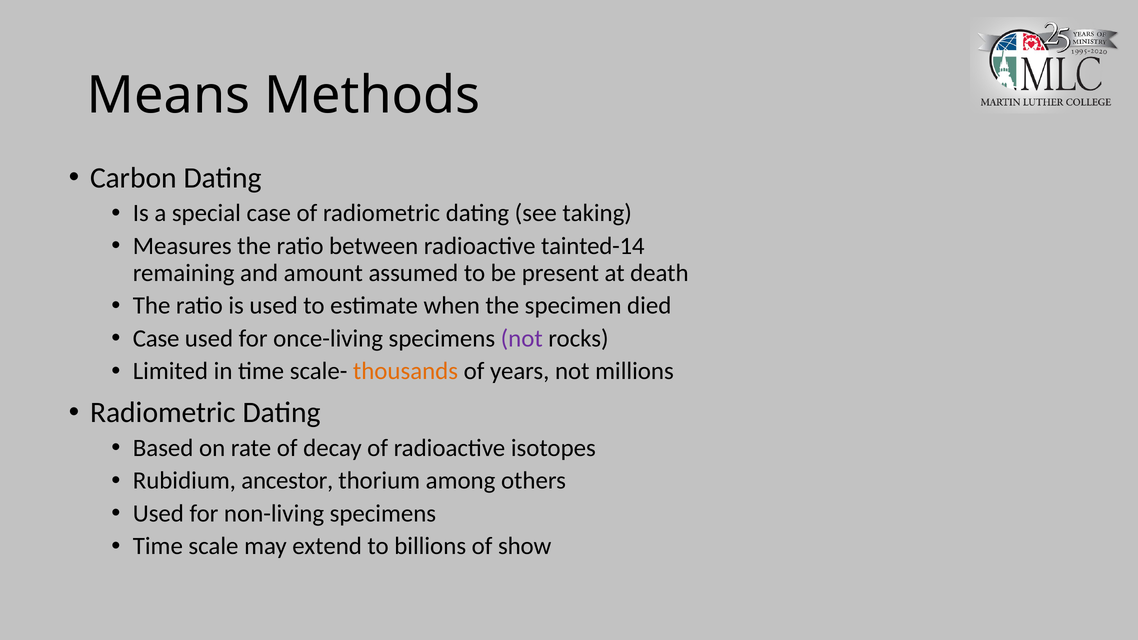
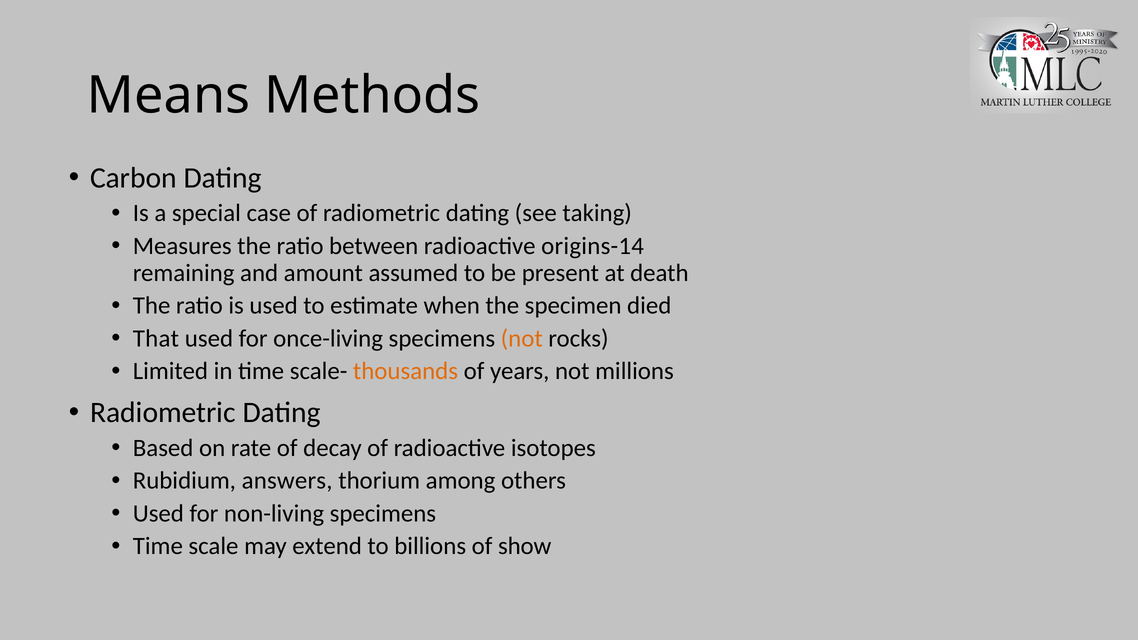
tainted-14: tainted-14 -> origins-14 (593, 246)
Case: Case -> That (156, 339)
not colour: purple -> orange (522, 339)
ancestor: ancestor -> answers (287, 481)
